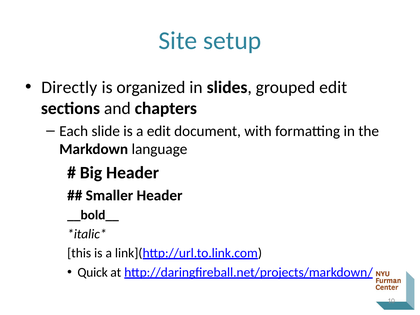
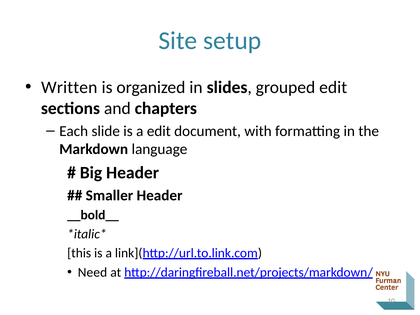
Directly: Directly -> Written (69, 87)
Quick: Quick -> Need (92, 272)
